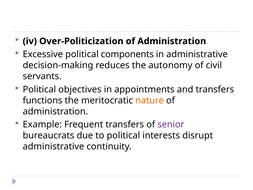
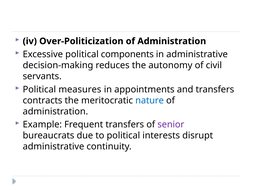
objectives: objectives -> measures (80, 89)
functions: functions -> contracts (43, 100)
nature colour: orange -> blue (150, 100)
